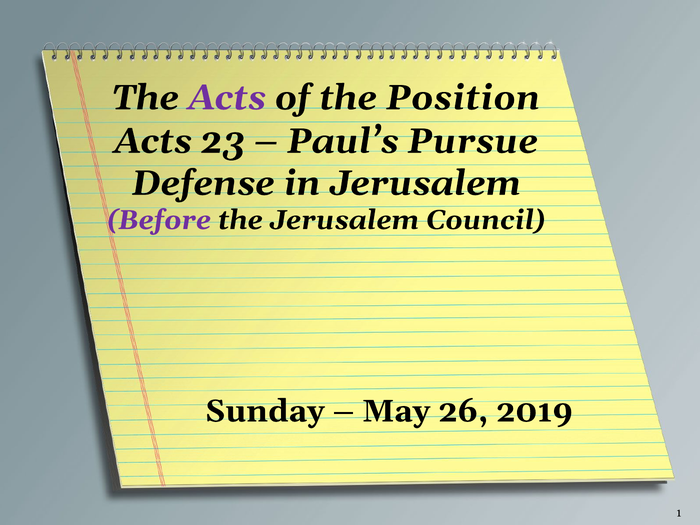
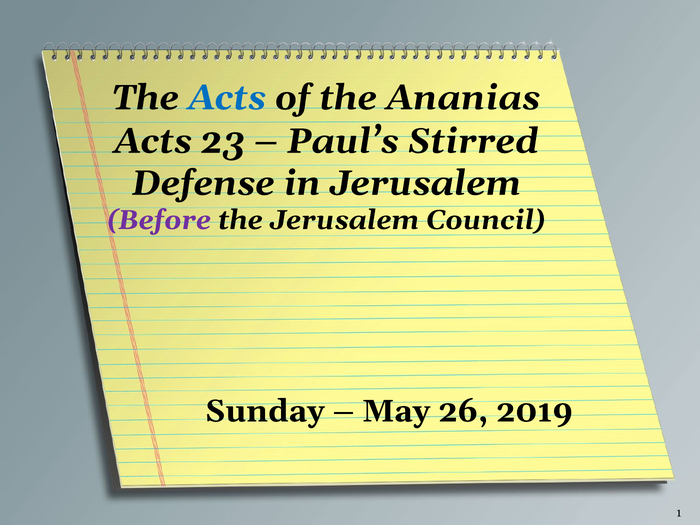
Acts colour: purple -> blue (227, 98)
Position: Position -> Ananias (463, 98)
Pursue: Pursue -> Stirred (473, 141)
